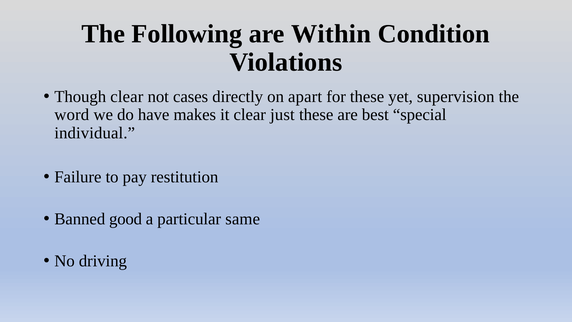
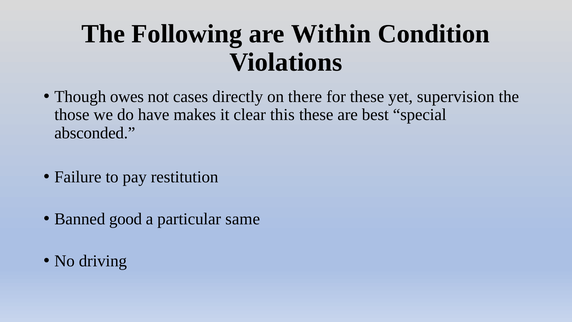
Though clear: clear -> owes (127, 97)
apart: apart -> there (305, 97)
word: word -> those (72, 115)
just: just -> this (282, 115)
individual: individual -> absconded (95, 133)
